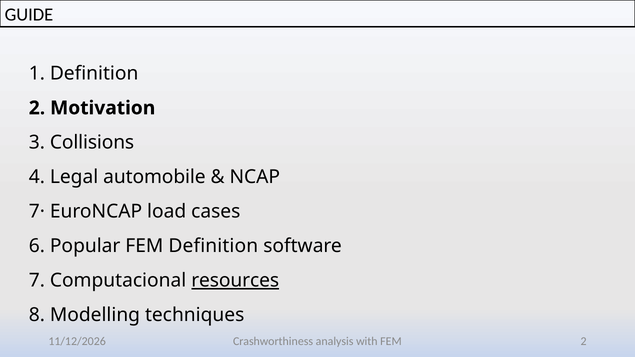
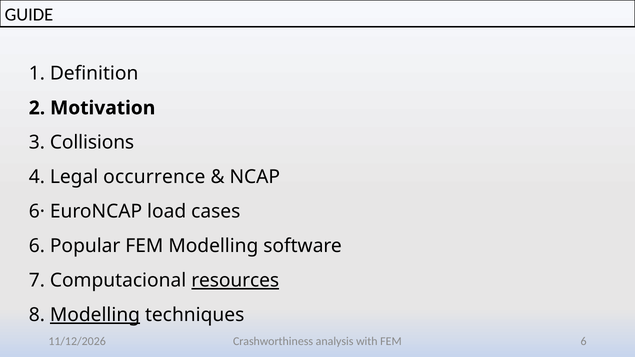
automobile: automobile -> occurrence (154, 177)
7·: 7· -> 6· (37, 212)
FEM Definition: Definition -> Modelling (213, 246)
Modelling underline: none -> present (95, 315)
FEM 2: 2 -> 6 (584, 341)
